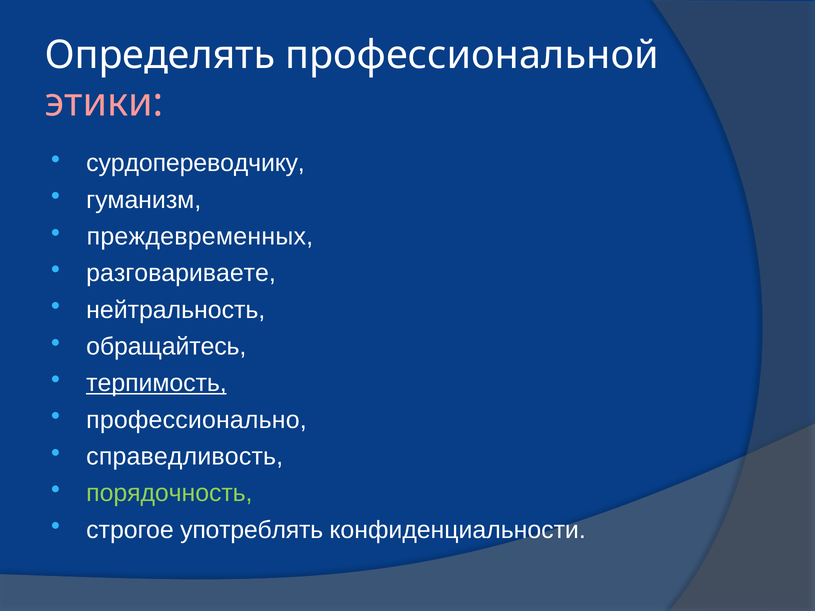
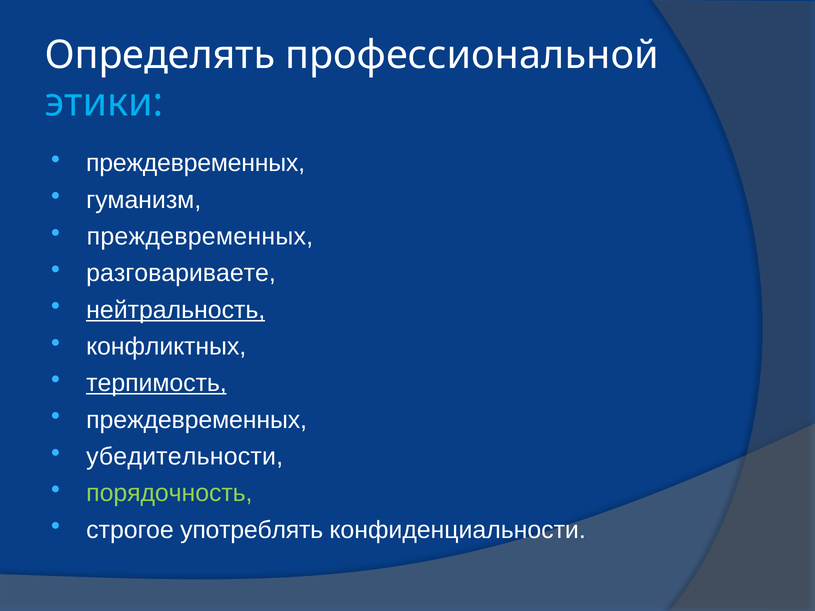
этики colour: pink -> light blue (104, 103)
сурдопереводчику: сурдопереводчику -> преждевременных (196, 163)
нейтральность underline: none -> present (176, 310)
обращайтесь: обращайтесь -> конфликтных (166, 347)
профессионально: профессионально -> преждевременных (197, 420)
справедливость: справедливость -> убедительности (185, 457)
